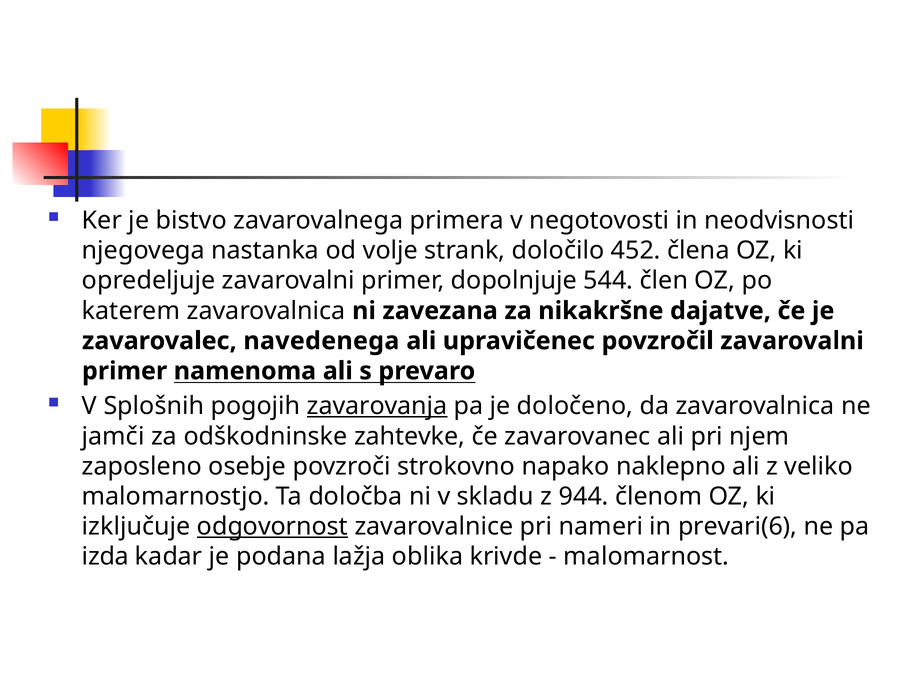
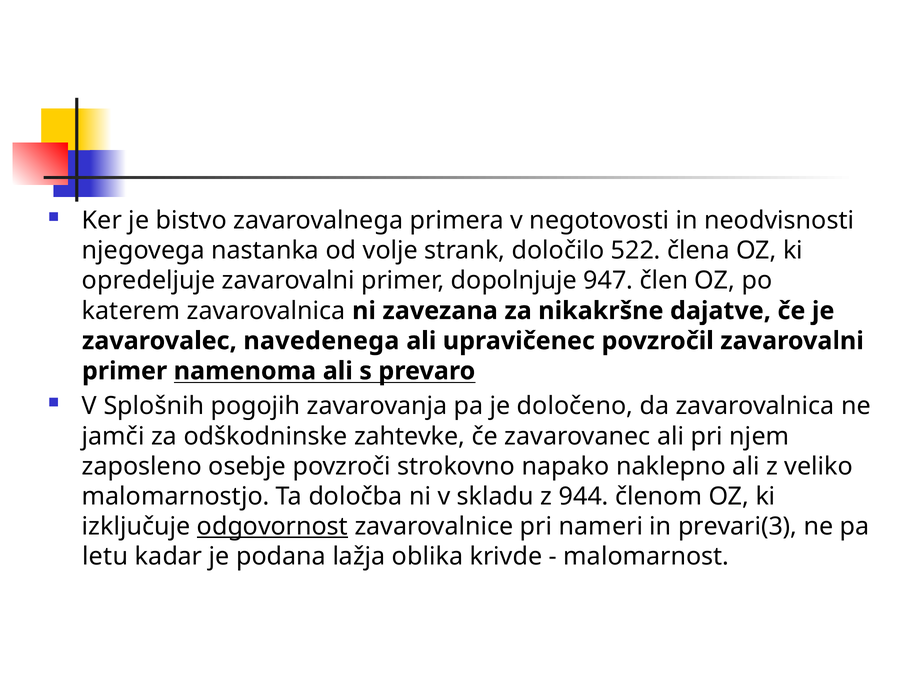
452: 452 -> 522 (636, 251)
544: 544 -> 947 (608, 281)
zavarovanja underline: present -> none (377, 406)
prevari(6: prevari(6 -> prevari(3 (738, 527)
izda: izda -> letu (105, 557)
